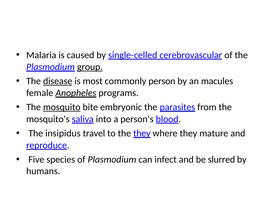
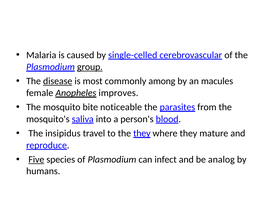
person: person -> among (162, 81)
programs: programs -> improves (118, 93)
mosquito underline: present -> none (62, 107)
embryonic: embryonic -> noticeable (121, 107)
Five underline: none -> present (36, 159)
slurred: slurred -> analog (221, 159)
